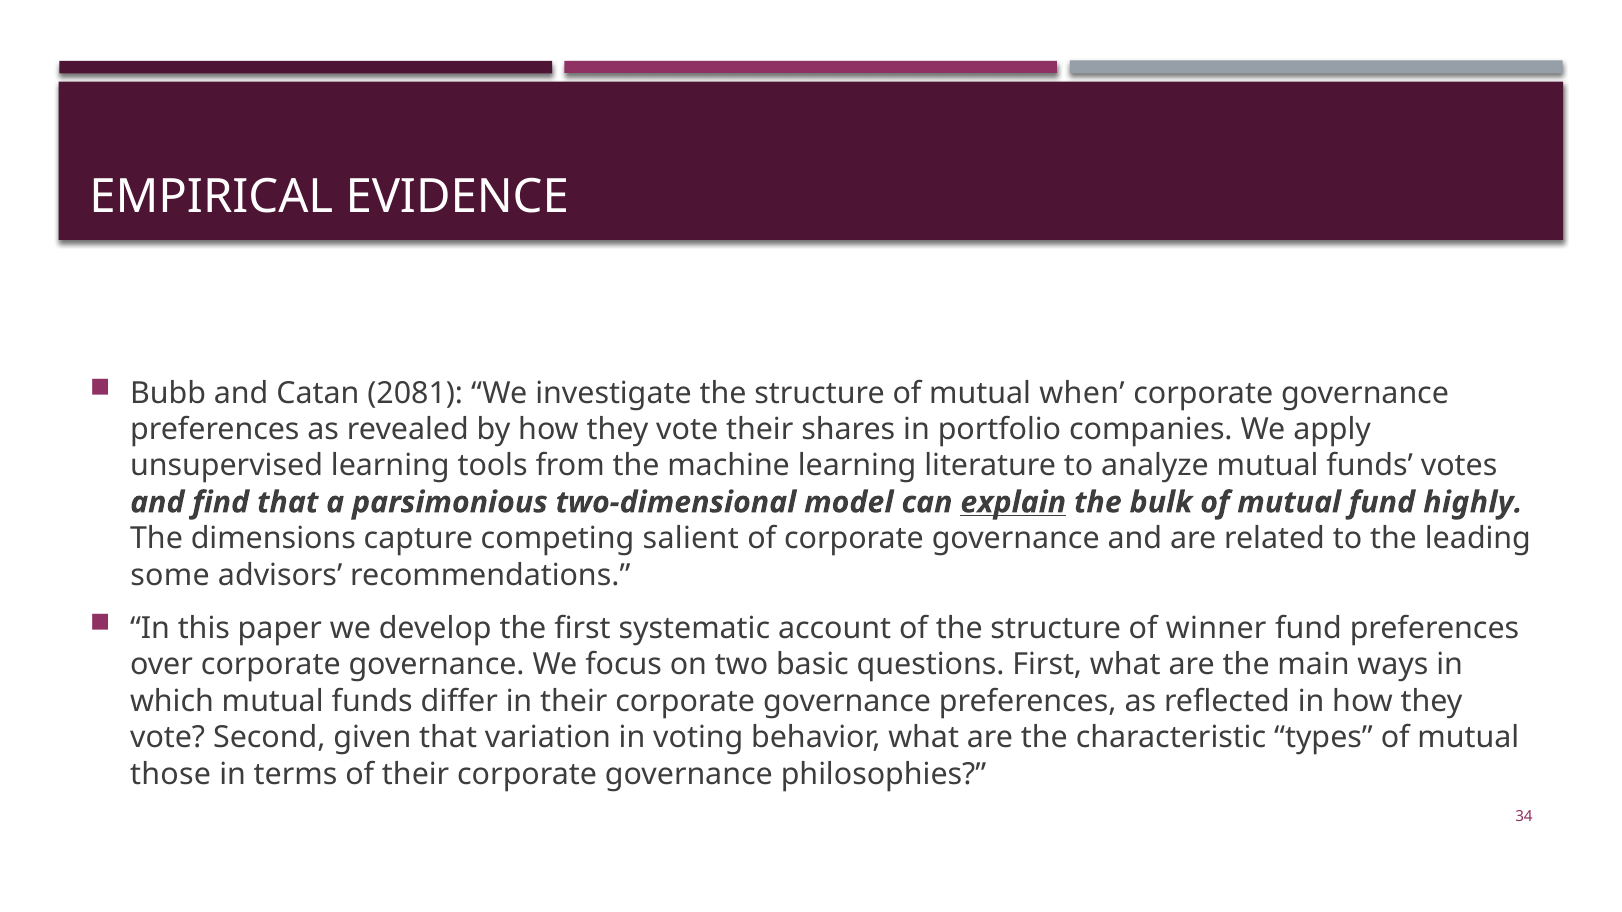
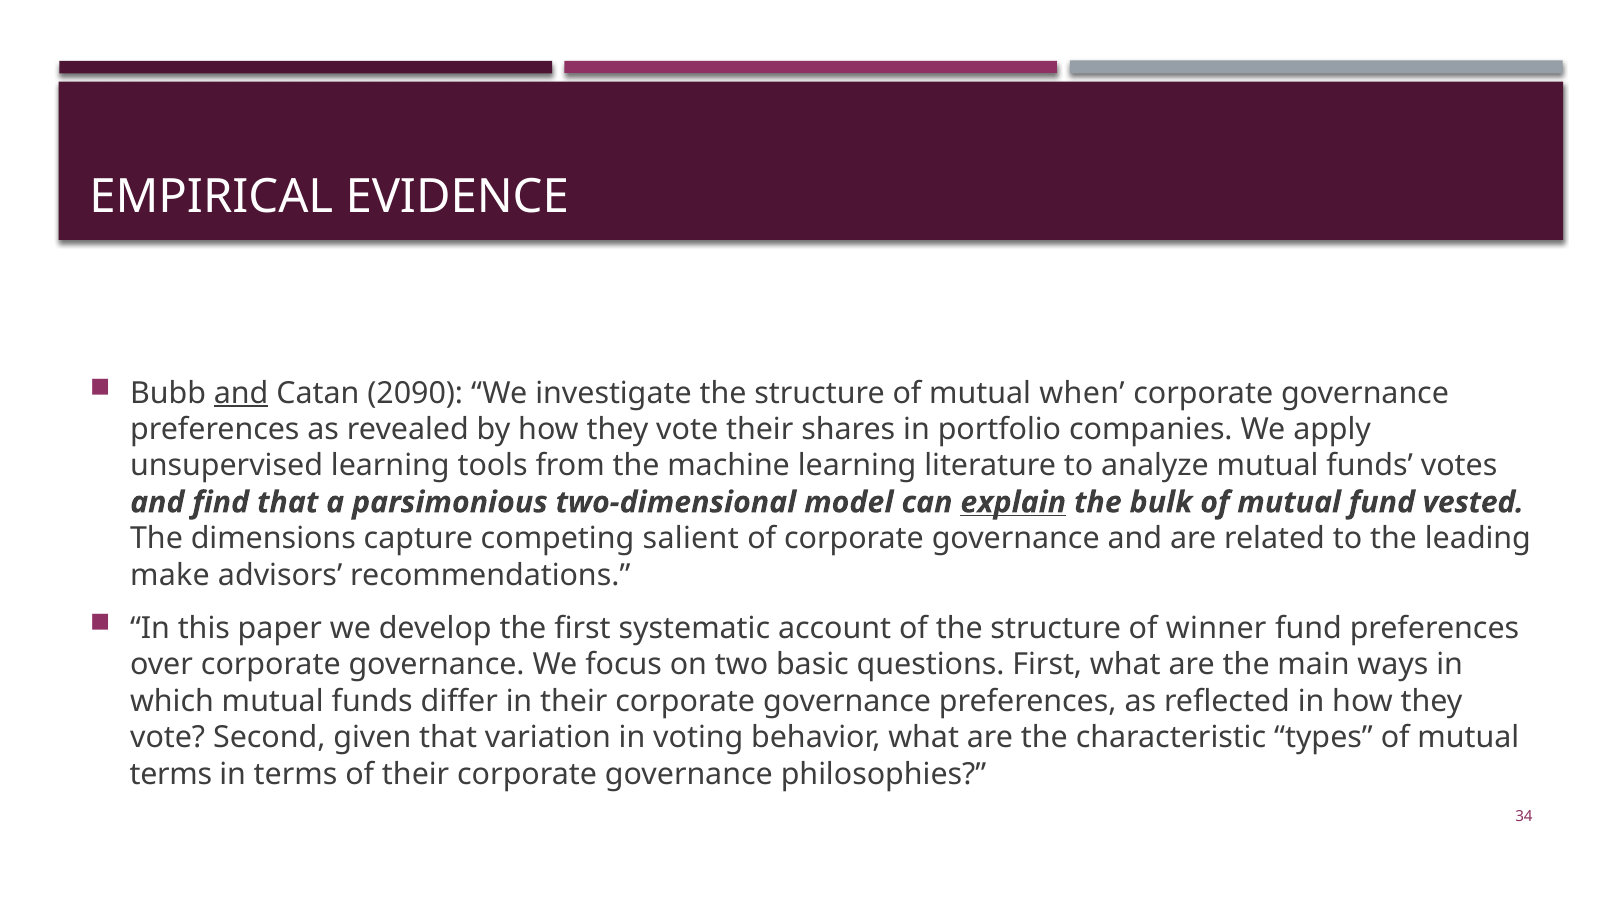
and underline: none -> present (241, 393)
2081: 2081 -> 2090 (415, 393)
highly: highly -> vested (1473, 503)
some: some -> make (170, 576)
those: those -> terms (171, 774)
